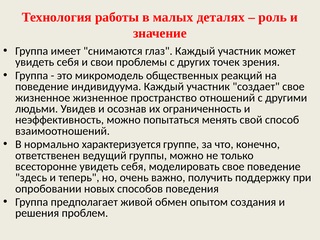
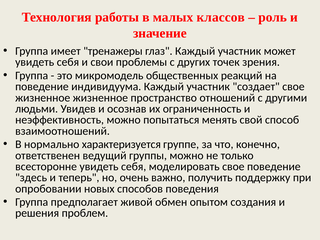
деталях: деталях -> классов (221, 17)
снимаются: снимаются -> тренажеры (113, 51)
